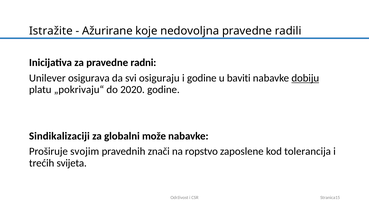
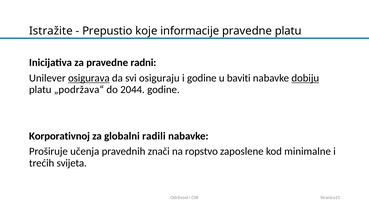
Ažurirane: Ažurirane -> Prepustio (107, 31)
nedovoljna: nedovoljna -> informacije (190, 31)
pravedne radili: radili -> platu (288, 31)
osigurava underline: none -> present (89, 78)
„pokrivaju“: „pokrivaju“ -> „podržava“ (79, 90)
2020: 2020 -> 2044 (133, 90)
Sindikalizaciji: Sindikalizaciji -> Korporativnoj (59, 136)
može: može -> radili (154, 136)
svojim: svojim -> učenja (85, 152)
tolerancija: tolerancija -> minimalne (308, 152)
